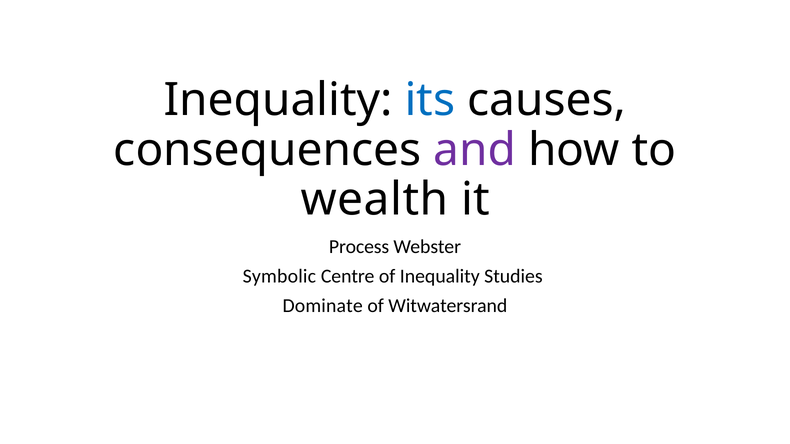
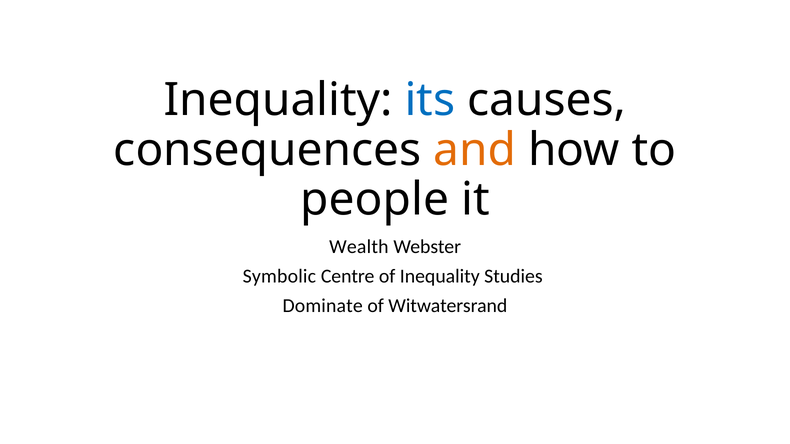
and colour: purple -> orange (475, 150)
wealth: wealth -> people (375, 200)
Process: Process -> Wealth (359, 247)
